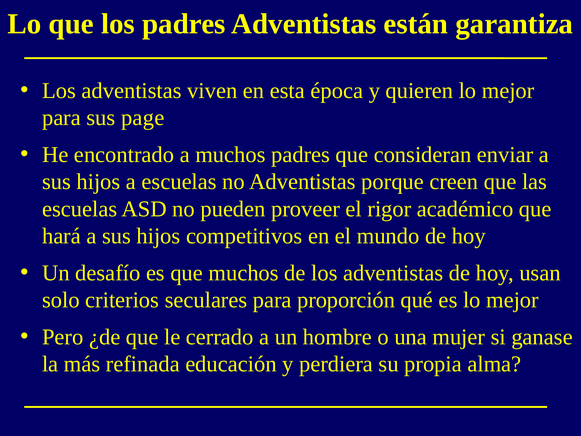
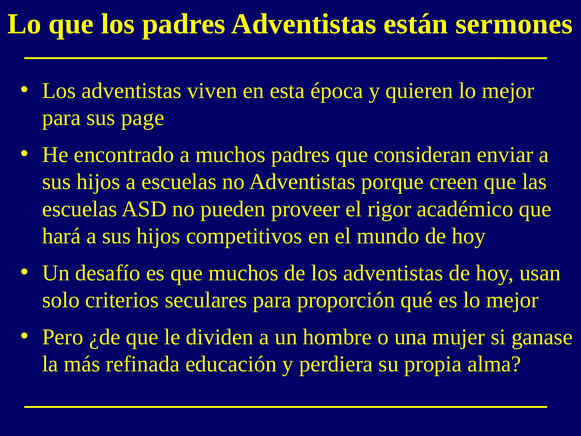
garantiza: garantiza -> sermones (514, 24)
cerrado: cerrado -> dividen (220, 337)
